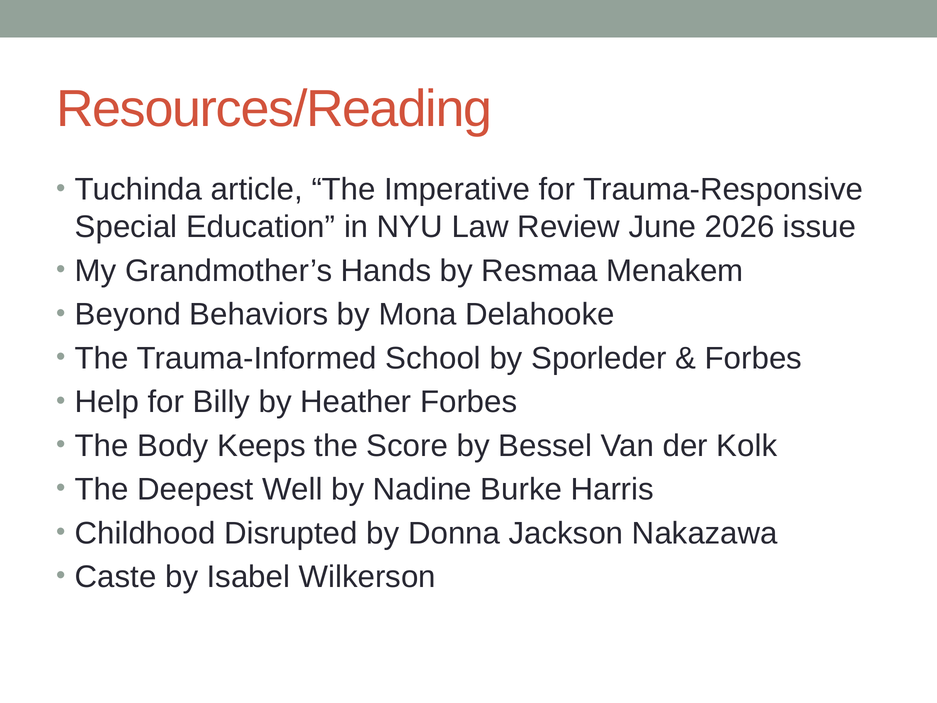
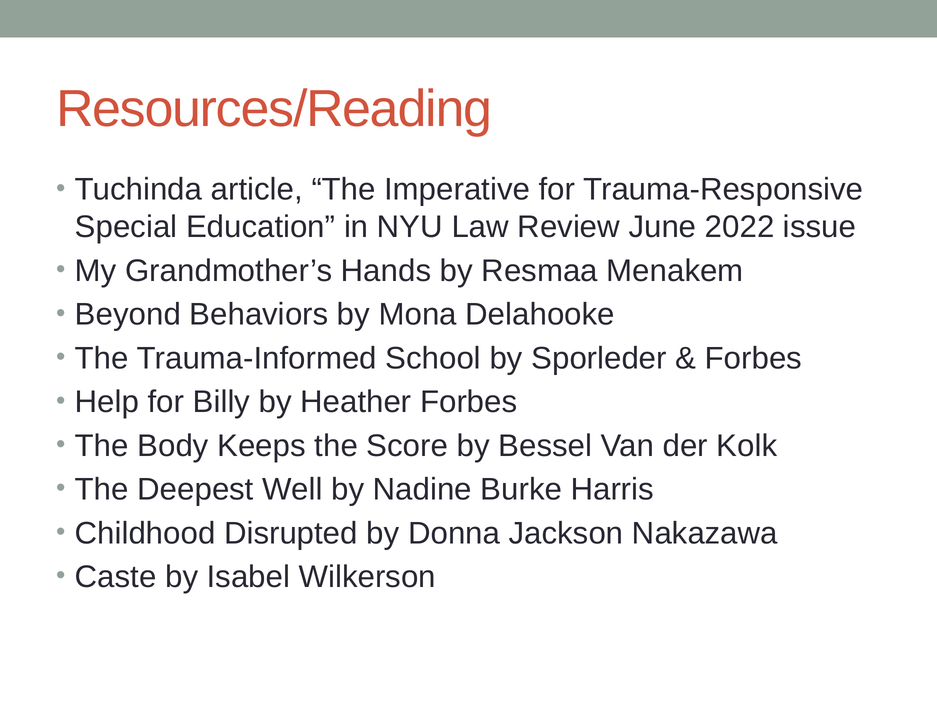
2026: 2026 -> 2022 (740, 227)
